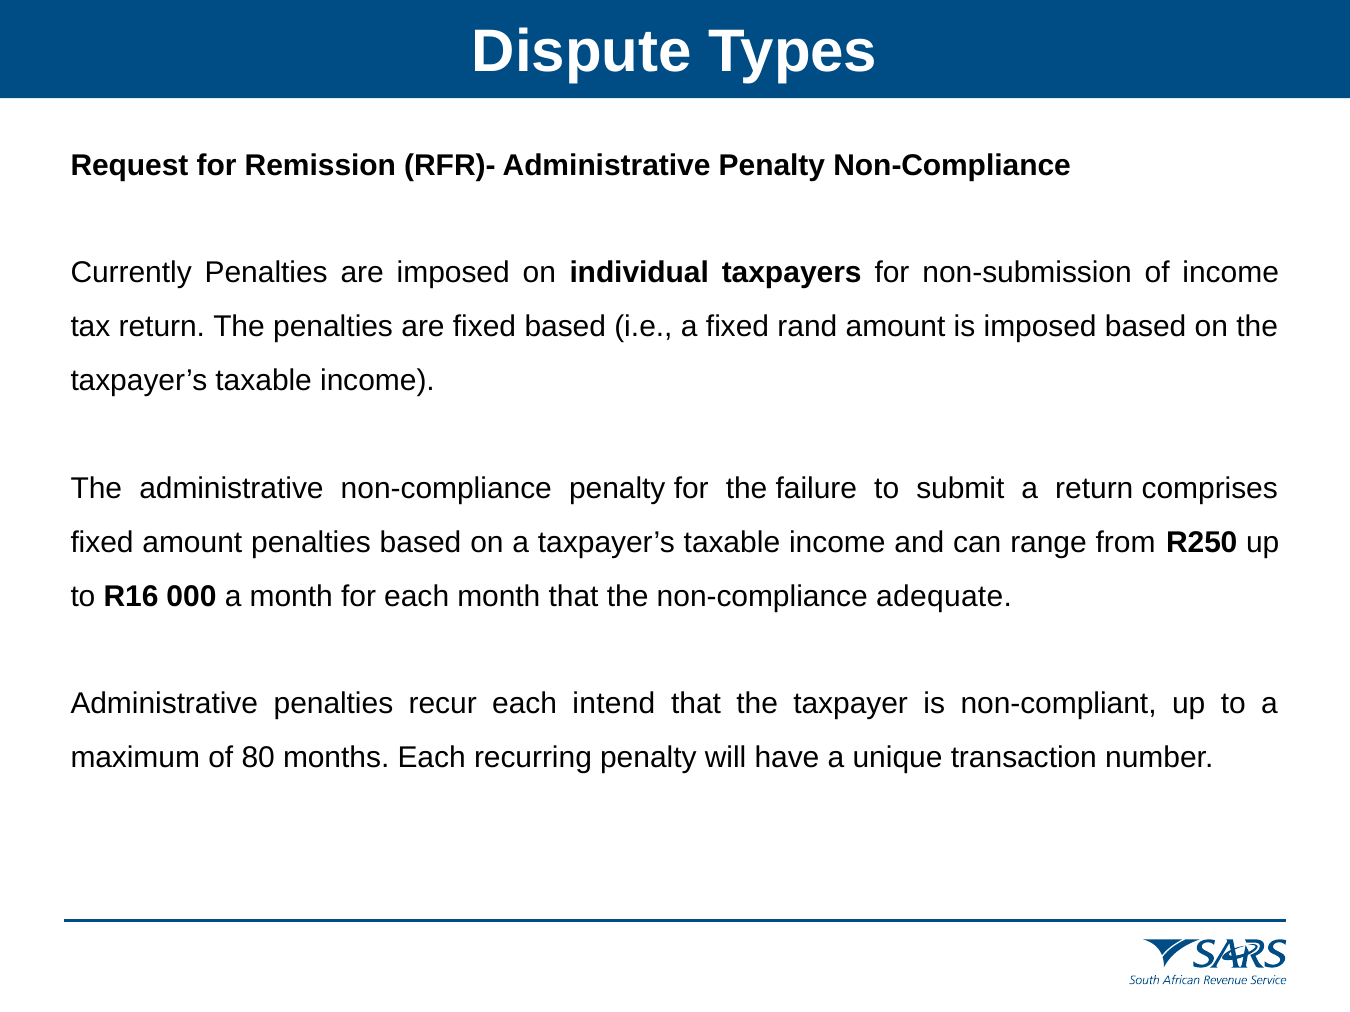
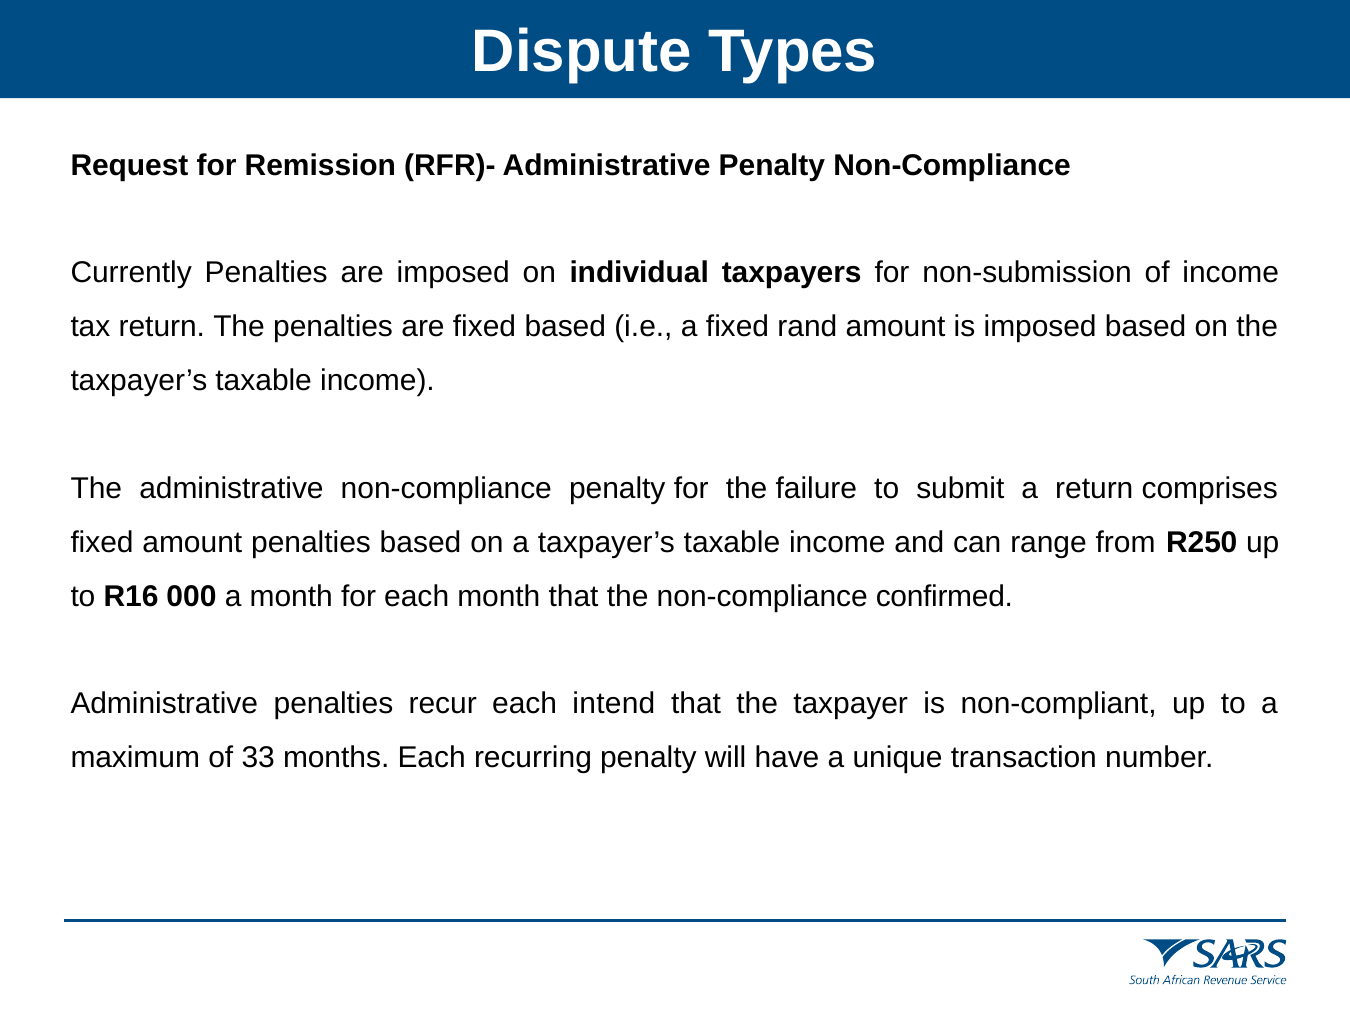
adequate: adequate -> confirmed (944, 597)
80: 80 -> 33 (258, 758)
